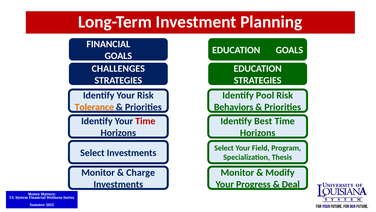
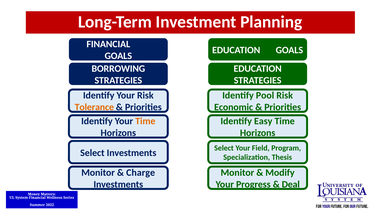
CHALLENGES: CHALLENGES -> BORROWING (118, 69)
Behaviors: Behaviors -> Economic (234, 107)
Time colour: red -> orange (145, 121)
Best: Best -> Easy (263, 121)
